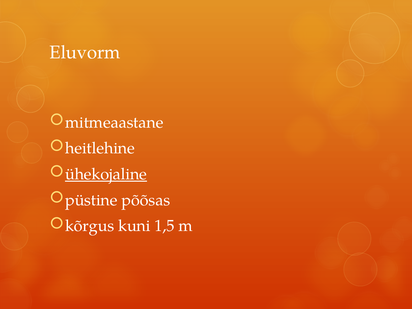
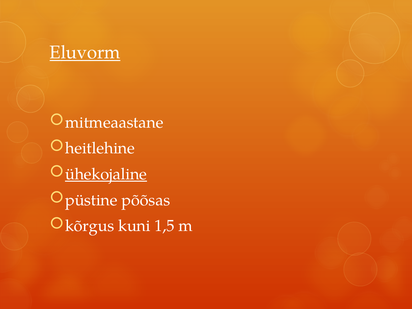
Eluvorm underline: none -> present (85, 53)
